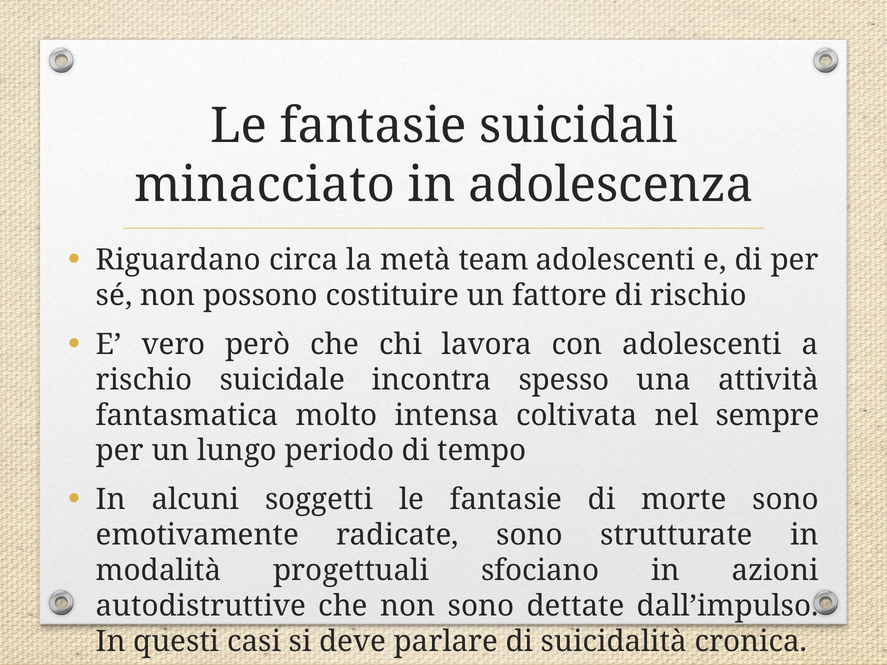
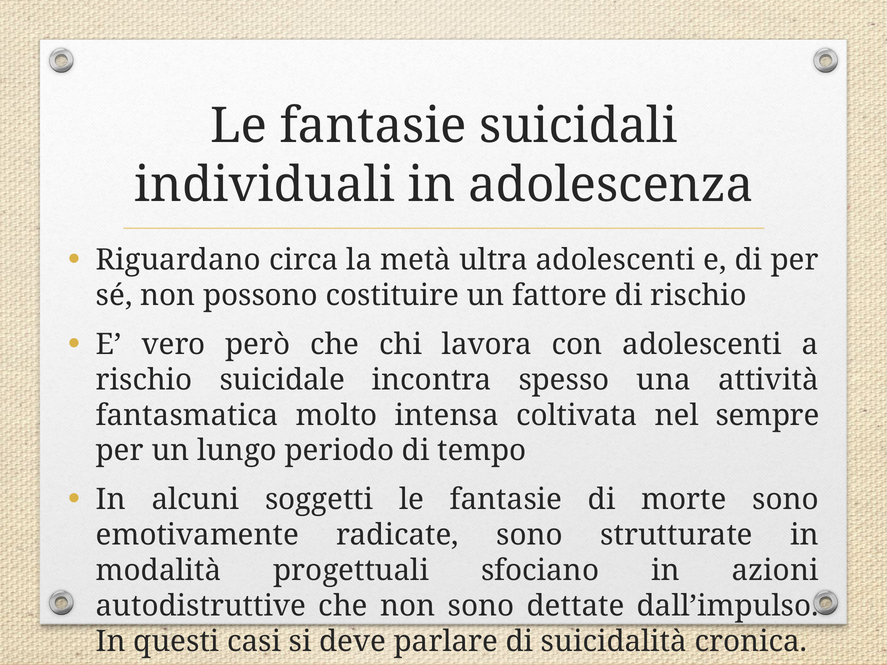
minacciato: minacciato -> individuali (265, 185)
team: team -> ultra (494, 260)
